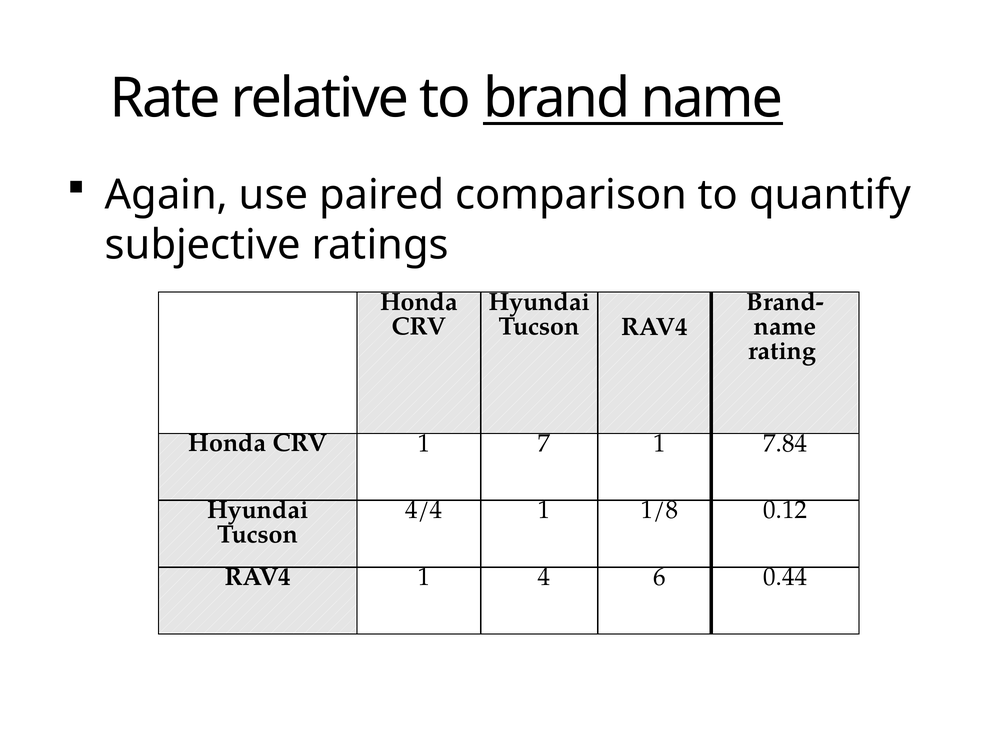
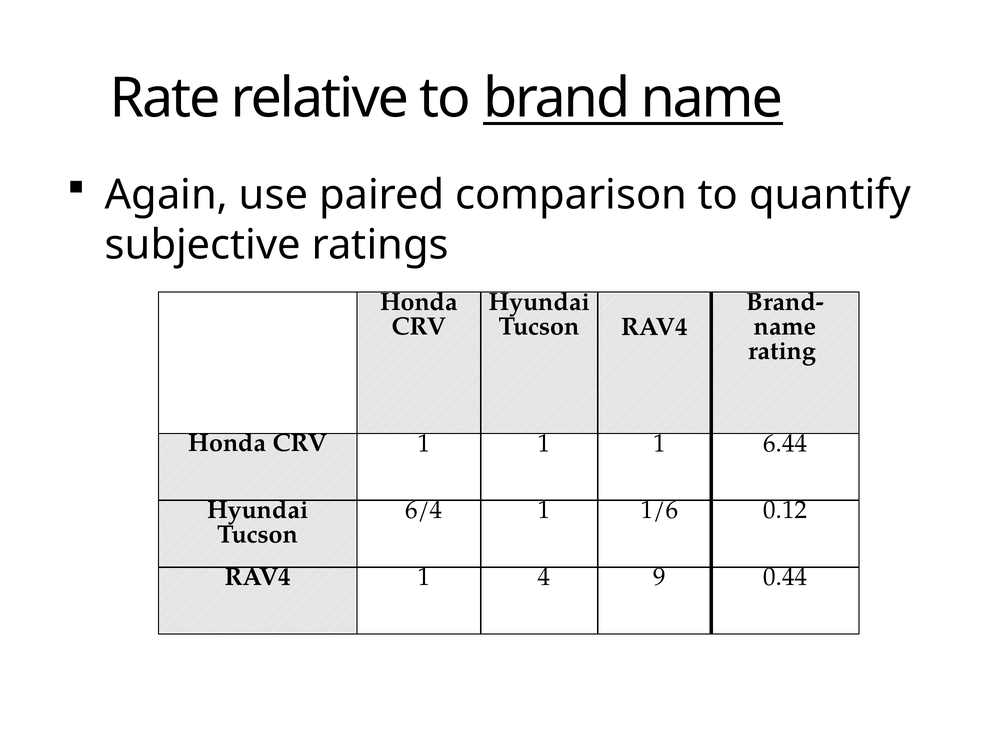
CRV 1 7: 7 -> 1 (544, 443)
7.84: 7.84 -> 6.44 (785, 443)
4/4: 4/4 -> 6/4 (424, 510)
1/8: 1/8 -> 1/6 (659, 510)
6: 6 -> 9 (659, 577)
